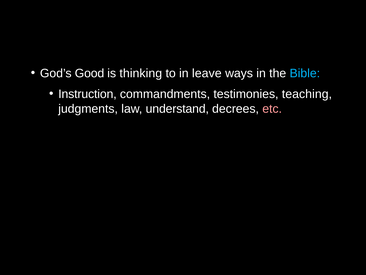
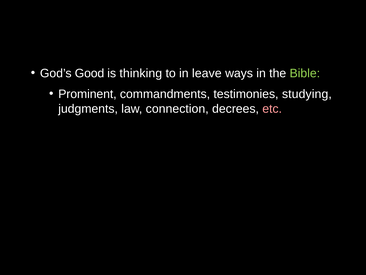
Bible colour: light blue -> light green (305, 73)
Instruction: Instruction -> Prominent (87, 94)
teaching: teaching -> studying (307, 94)
understand: understand -> connection (177, 109)
